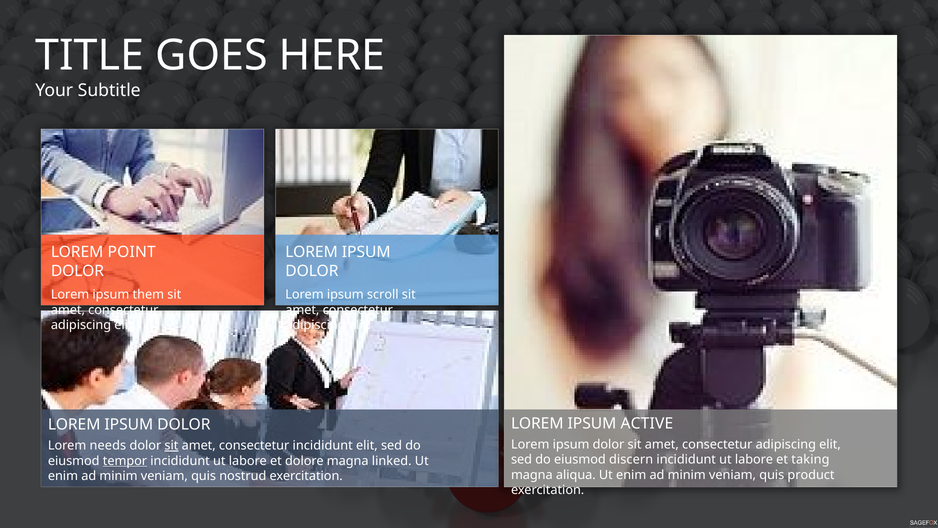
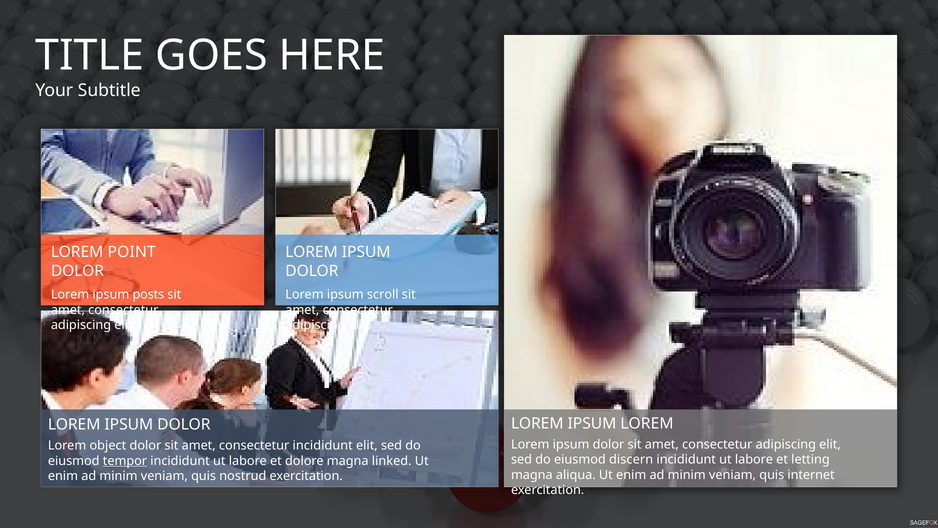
them: them -> posts (148, 294)
IPSUM ACTIVE: ACTIVE -> LOREM (647, 423)
needs: needs -> object (108, 445)
sit underline: present -> none (171, 445)
taking: taking -> letting (810, 459)
product: product -> internet (811, 475)
